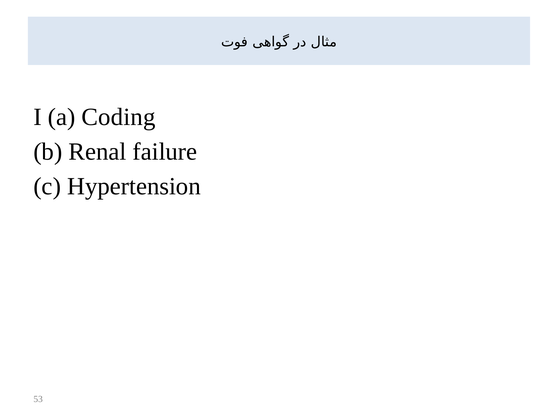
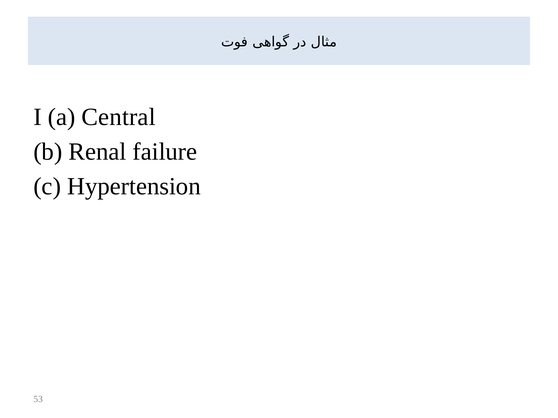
Coding: Coding -> Central (119, 117)
